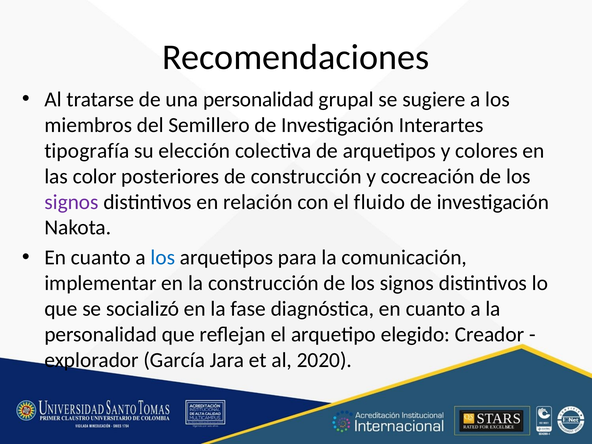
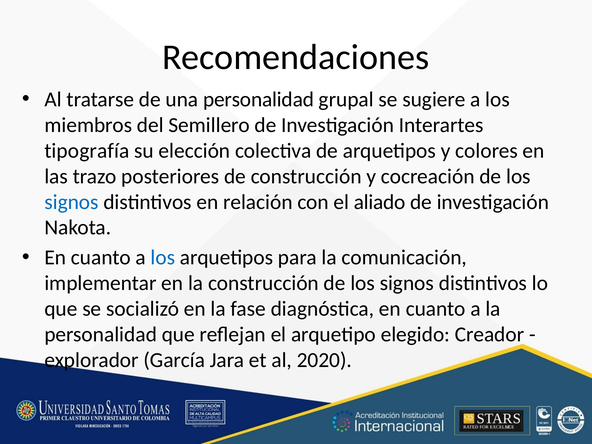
color: color -> trazo (95, 176)
signos colour: purple -> blue (72, 202)
fluido: fluido -> aliado (380, 202)
